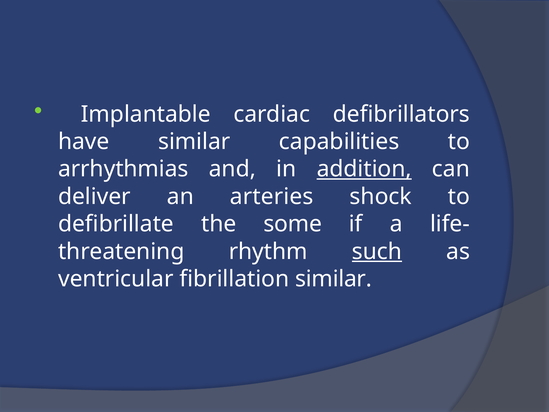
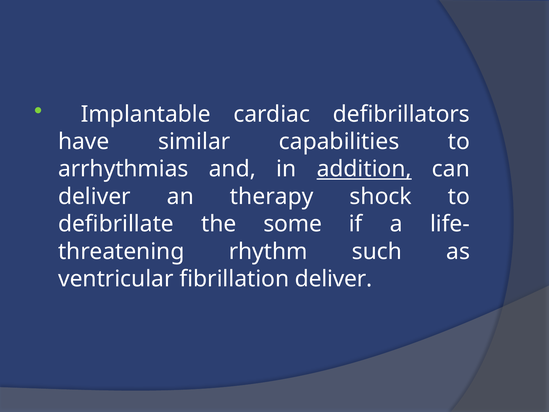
arteries: arteries -> therapy (272, 196)
such underline: present -> none (377, 251)
fibrillation similar: similar -> deliver (334, 279)
